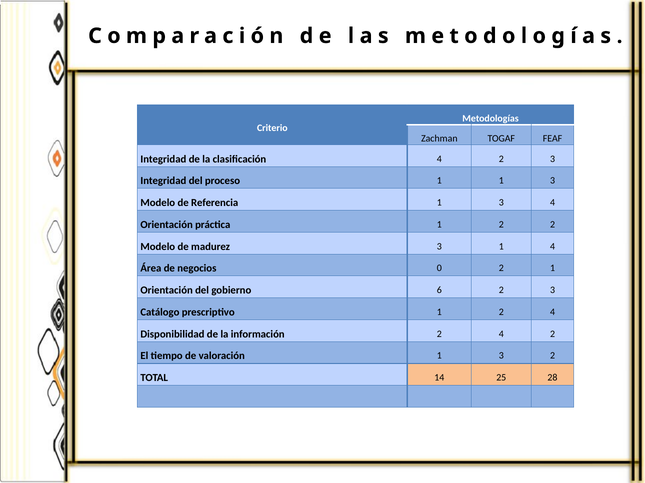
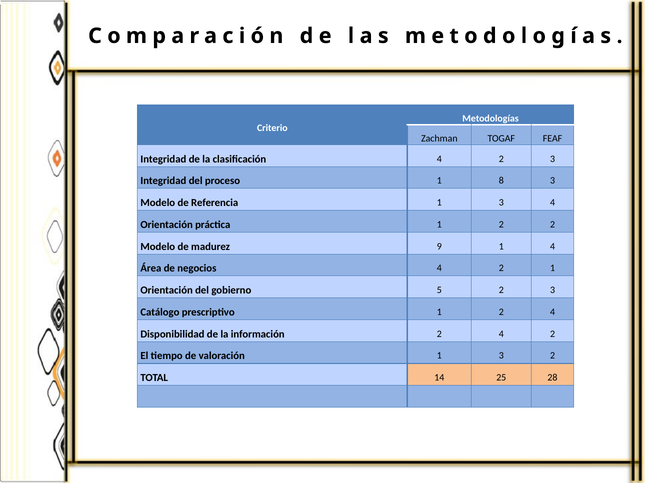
1 1: 1 -> 8 (501, 181)
madurez 3: 3 -> 9 (439, 247)
negocios 0: 0 -> 4 (439, 269)
6: 6 -> 5 (439, 291)
